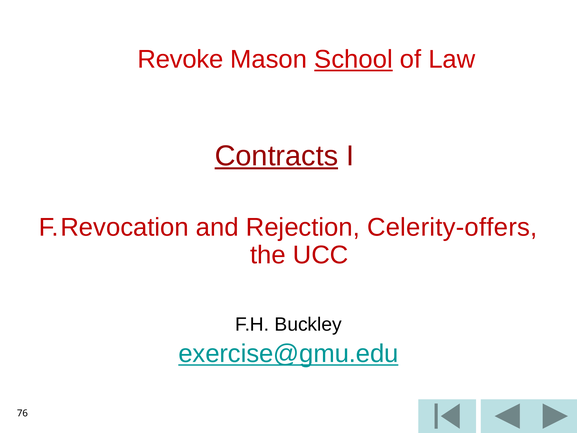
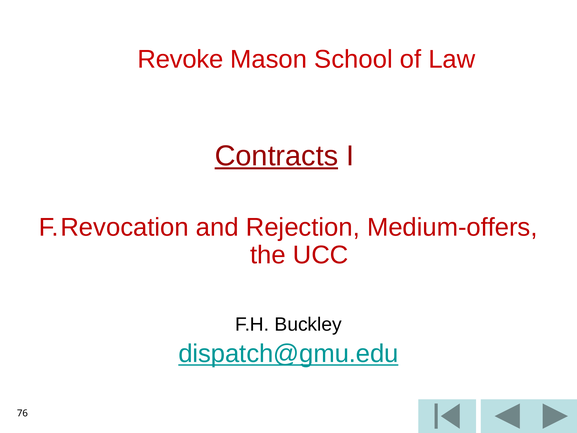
School underline: present -> none (354, 59)
Celerity-offers: Celerity-offers -> Medium-offers (452, 227)
exercise@gmu.edu: exercise@gmu.edu -> dispatch@gmu.edu (288, 354)
